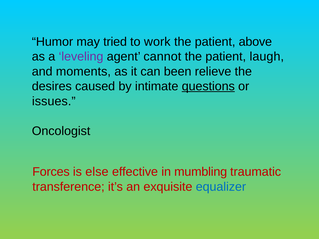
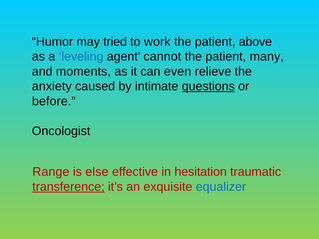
leveling colour: purple -> blue (81, 57)
laugh: laugh -> many (267, 57)
been: been -> even (178, 72)
desires: desires -> anxiety (52, 86)
issues: issues -> before (54, 101)
Forces: Forces -> Range (51, 172)
mumbling: mumbling -> hesitation (201, 172)
transference underline: none -> present (68, 187)
